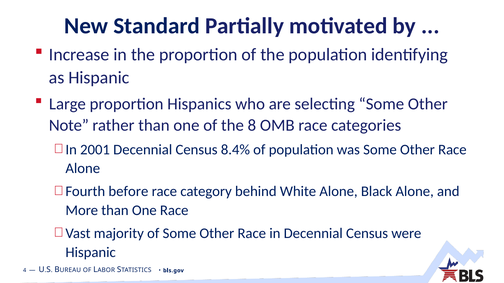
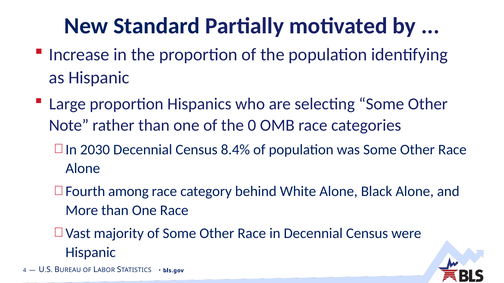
8: 8 -> 0 (252, 126)
2001: 2001 -> 2030 (95, 150)
before: before -> among (128, 192)
